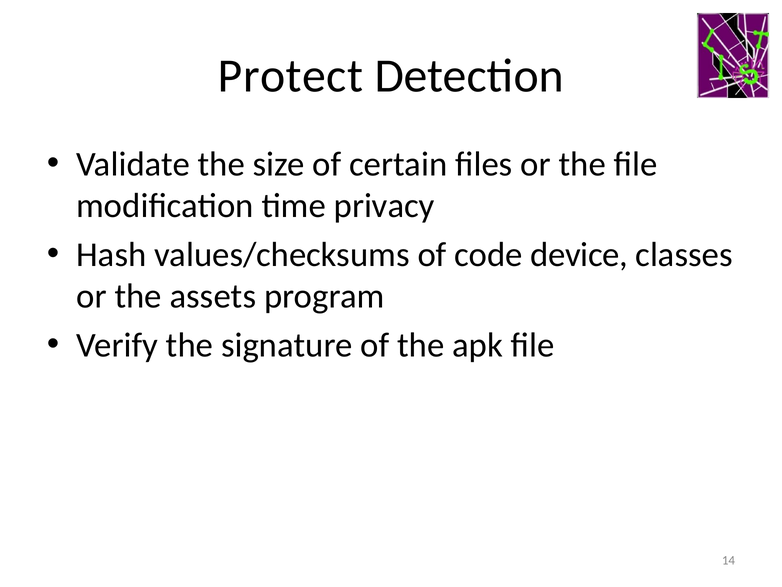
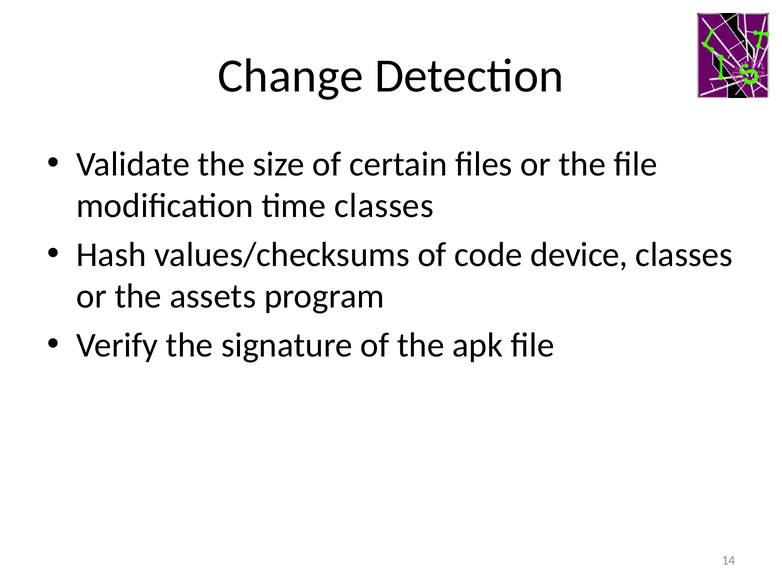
Protect: Protect -> Change (291, 76)
time privacy: privacy -> classes (384, 206)
